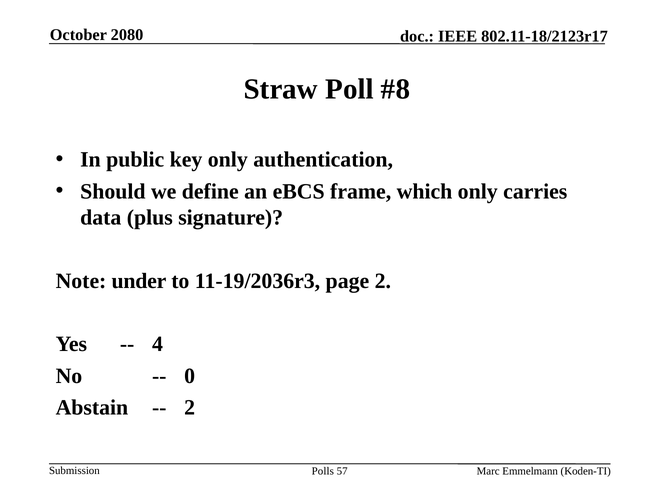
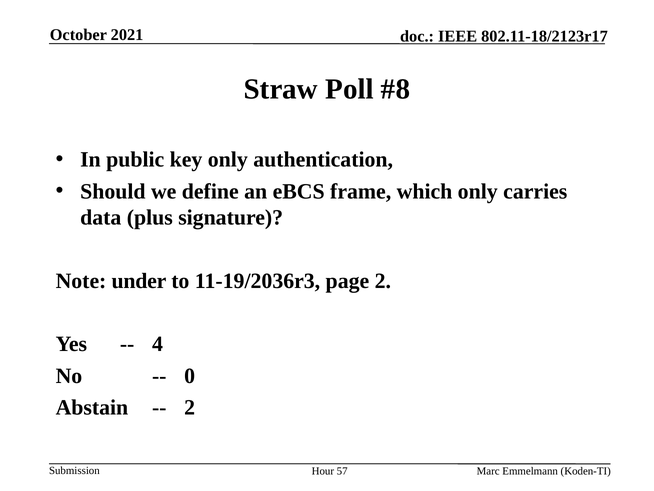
2080: 2080 -> 2021 (127, 35)
Polls: Polls -> Hour (323, 470)
